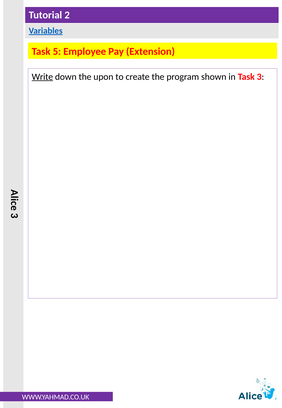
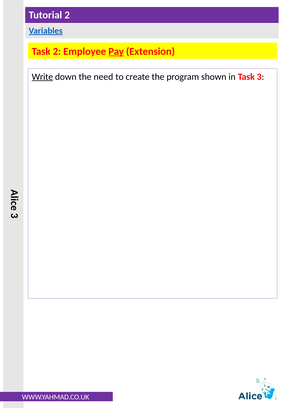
Task 5: 5 -> 2 (57, 51)
Pay underline: none -> present (116, 51)
upon: upon -> need (103, 77)
